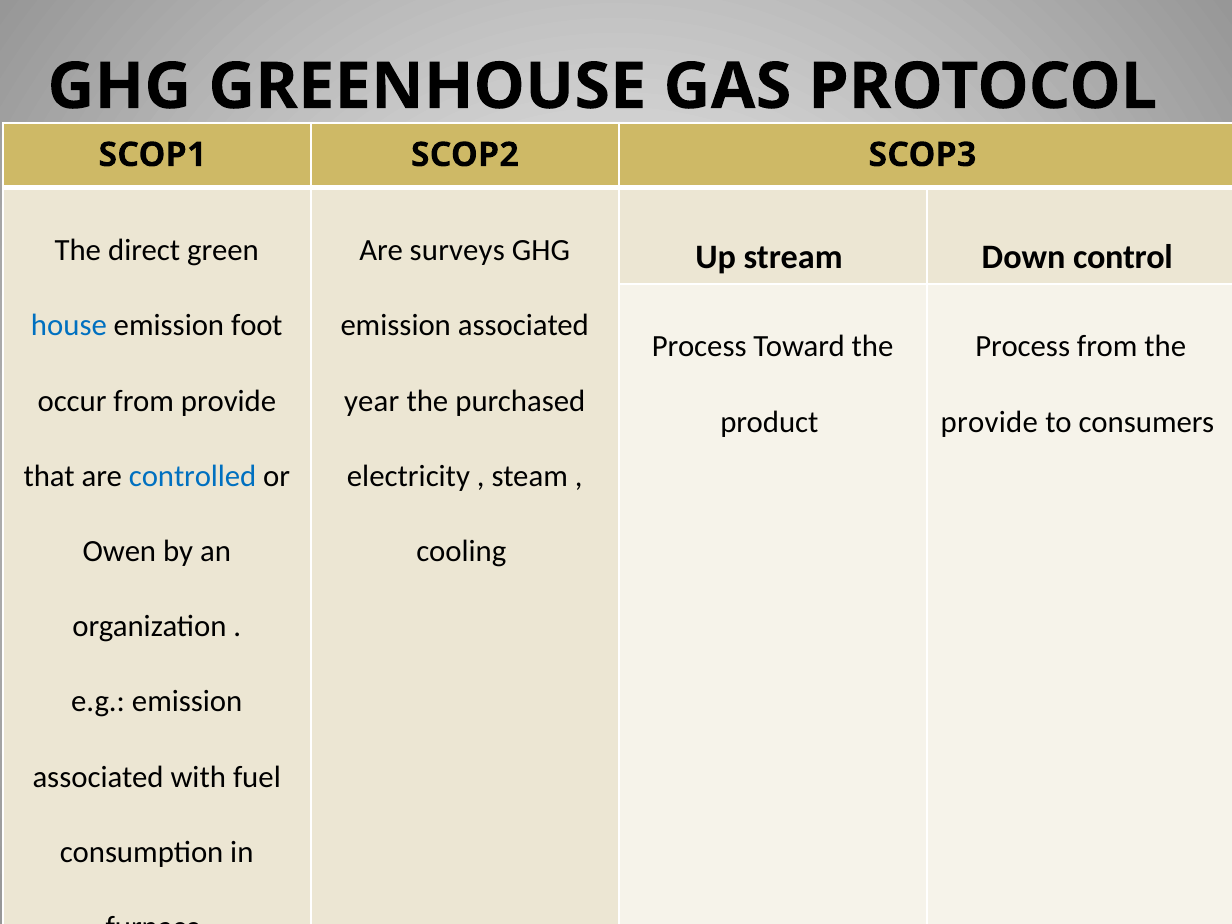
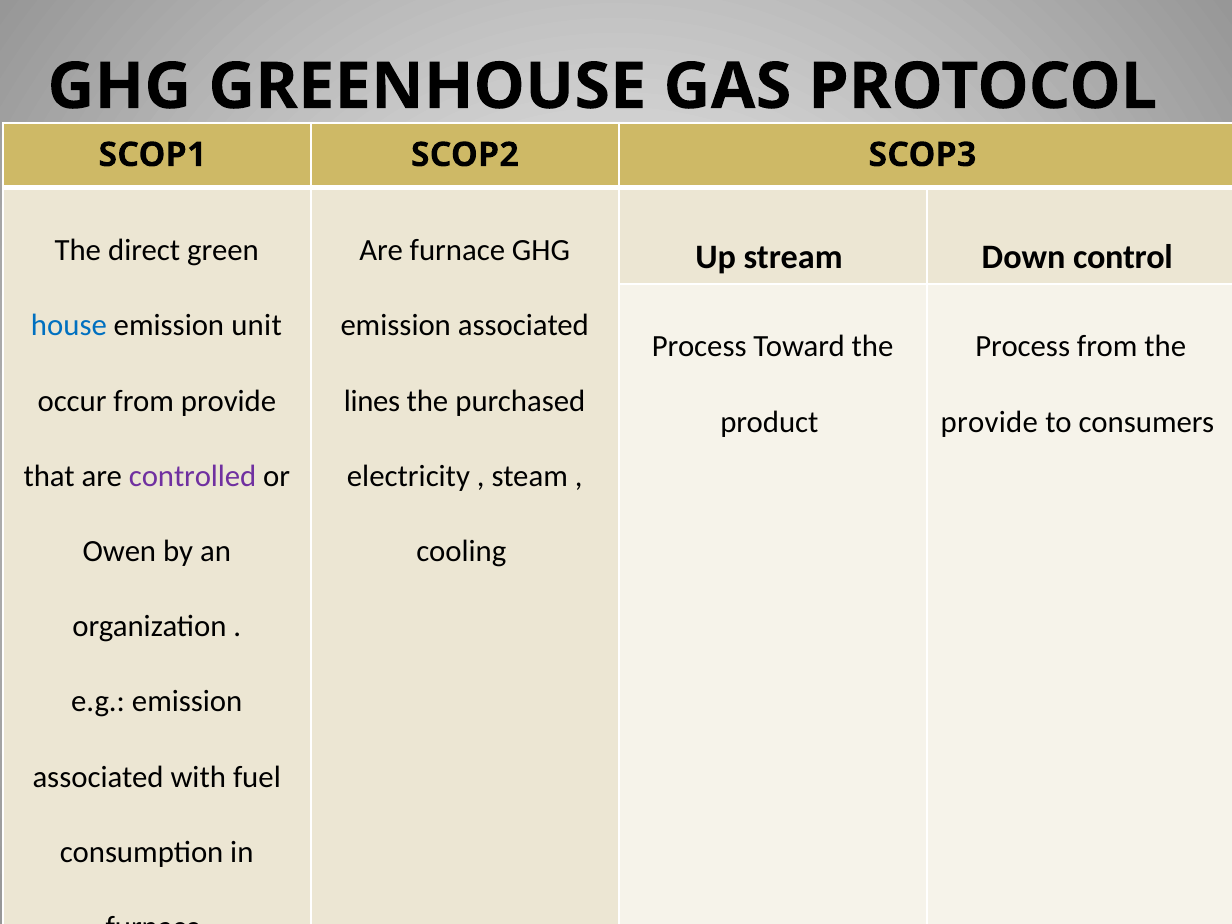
Are surveys: surveys -> furnace (457, 251)
foot: foot -> unit (257, 326)
year: year -> lines (372, 401)
controlled colour: blue -> purple (193, 476)
